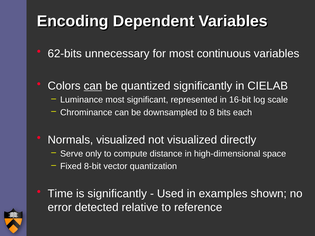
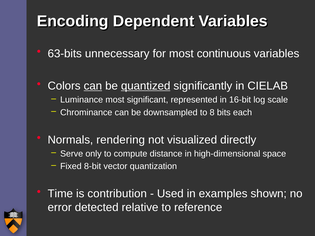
62-bits: 62-bits -> 63-bits (65, 54)
quantized underline: none -> present (146, 86)
Normals visualized: visualized -> rendering (121, 140)
is significantly: significantly -> contribution (117, 194)
